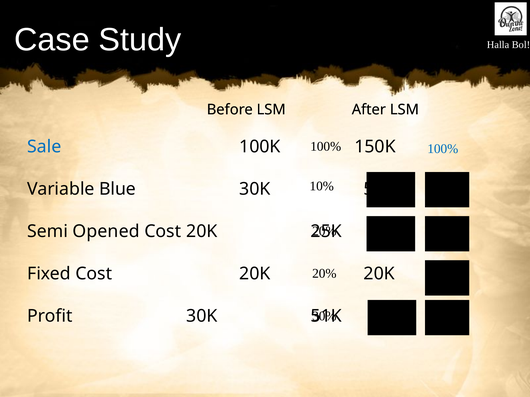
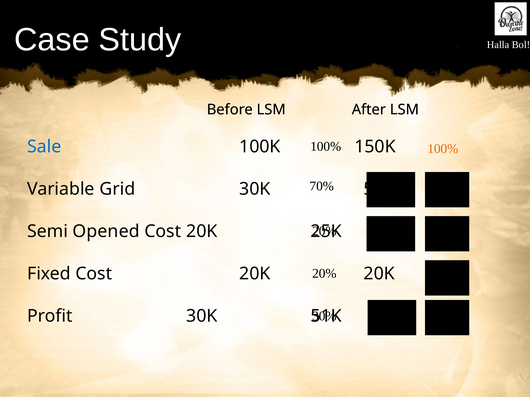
100% colour: blue -> orange (443, 149)
10%: 10% -> 70% (322, 186)
Blue: Blue -> Grid (117, 189)
